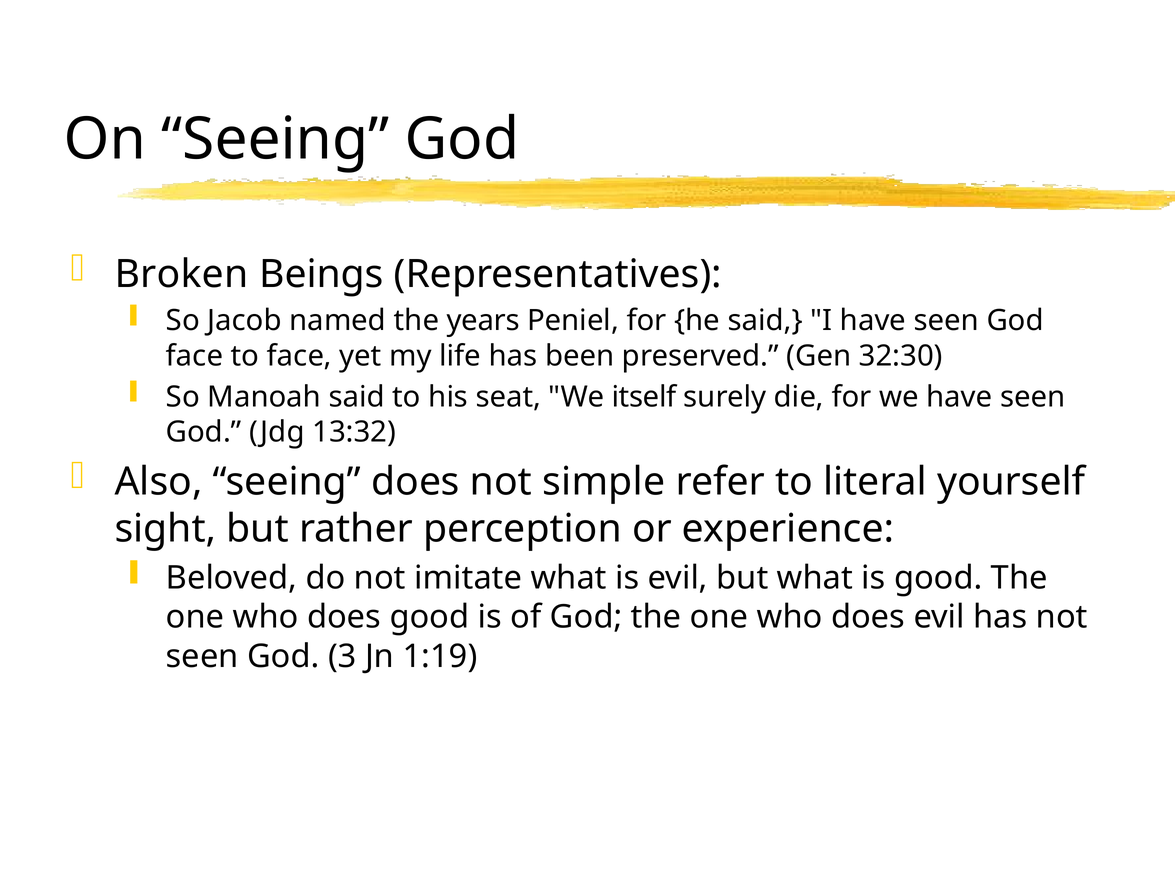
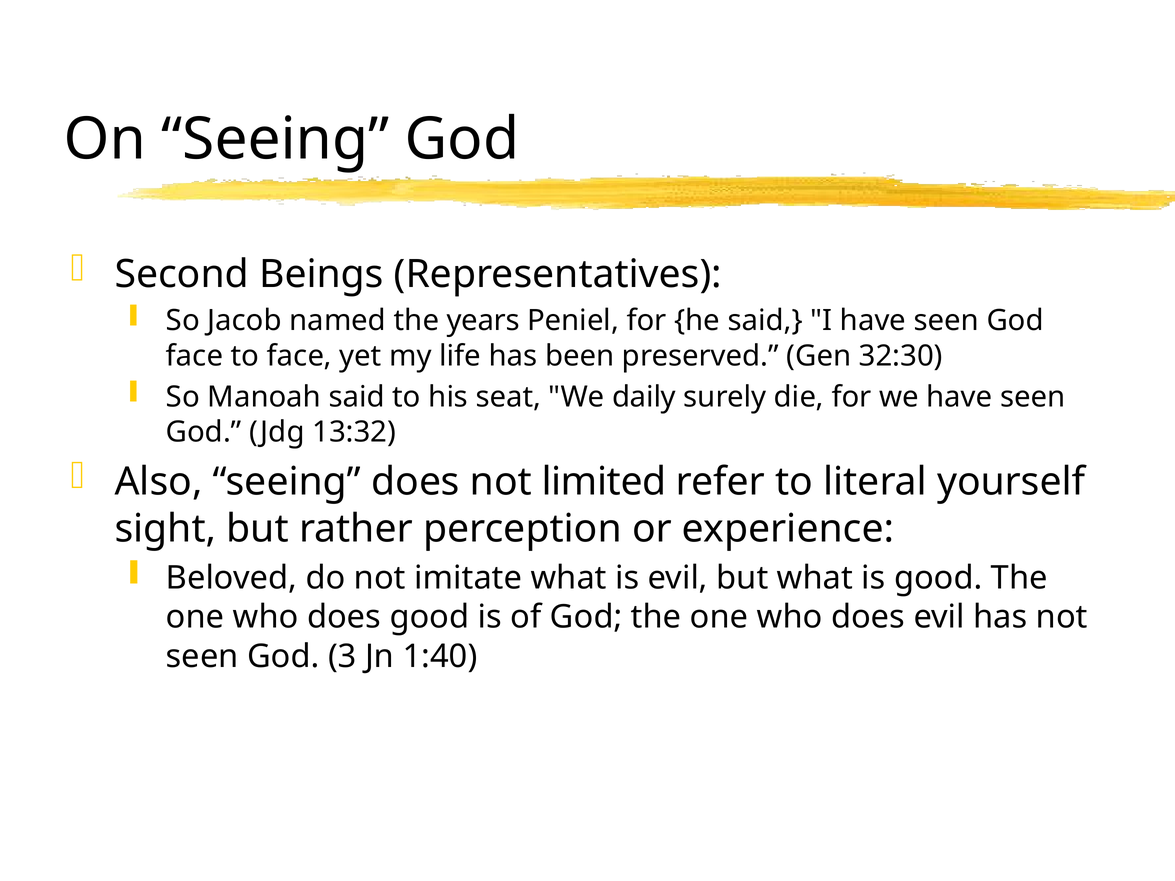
Broken: Broken -> Second (182, 274)
itself: itself -> daily (644, 397)
simple: simple -> limited (604, 482)
1:19: 1:19 -> 1:40 (440, 657)
